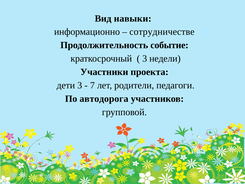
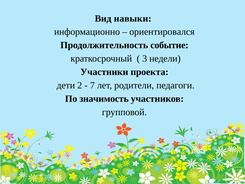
сотрудничестве: сотрудничестве -> ориентировался (162, 32)
дети 3: 3 -> 2 (80, 85)
автодорога: автодорога -> значимость (104, 99)
